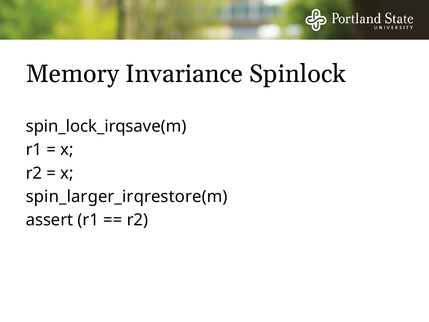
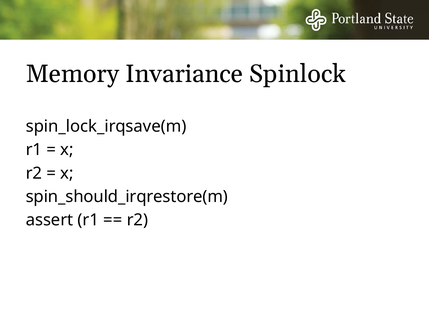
spin_larger_irqrestore(m: spin_larger_irqrestore(m -> spin_should_irqrestore(m (127, 196)
